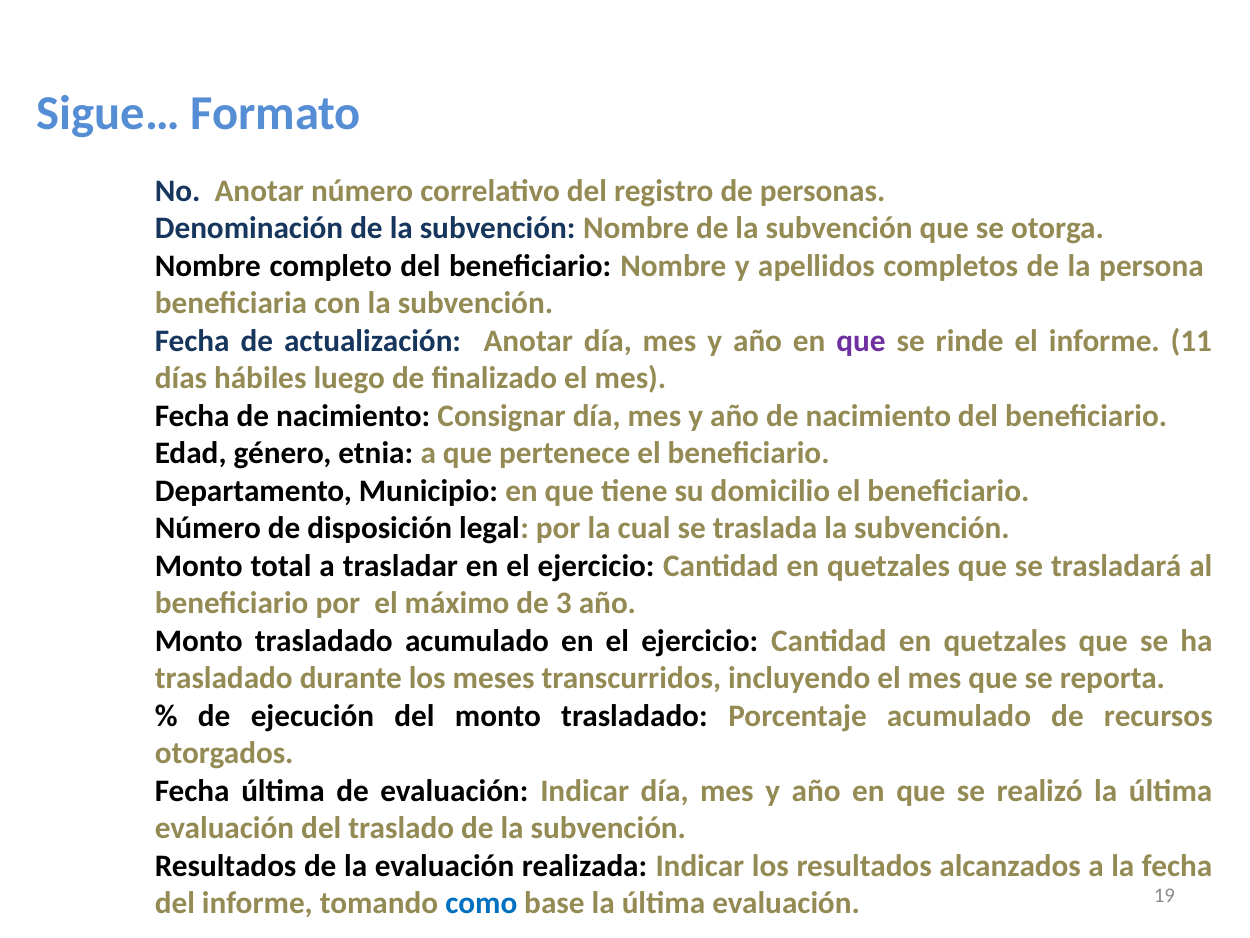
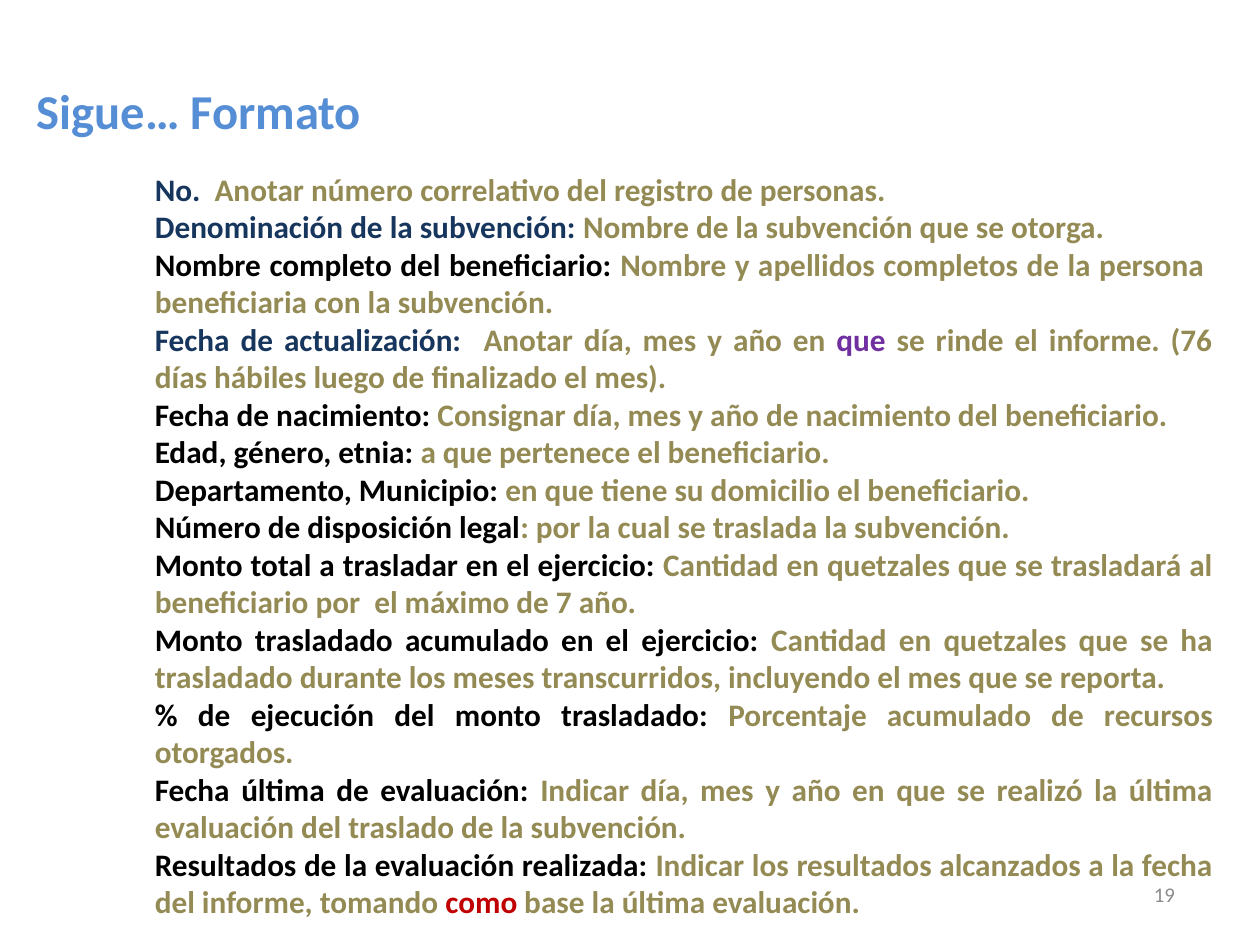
11: 11 -> 76 (1191, 341)
3: 3 -> 7 (564, 603)
como colour: blue -> red (481, 903)
